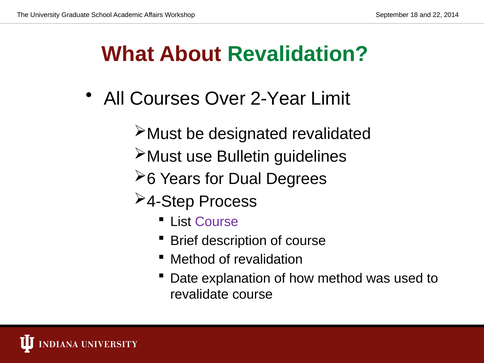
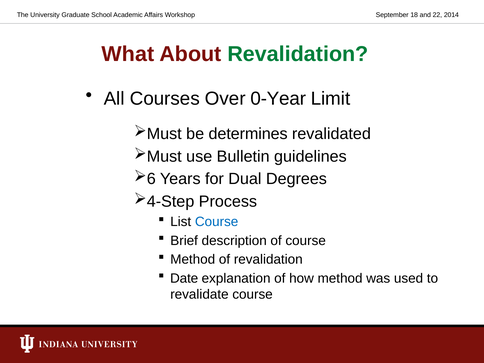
2-Year: 2-Year -> 0-Year (278, 98)
designated: designated -> determines (248, 134)
Course colour: purple -> blue (217, 222)
